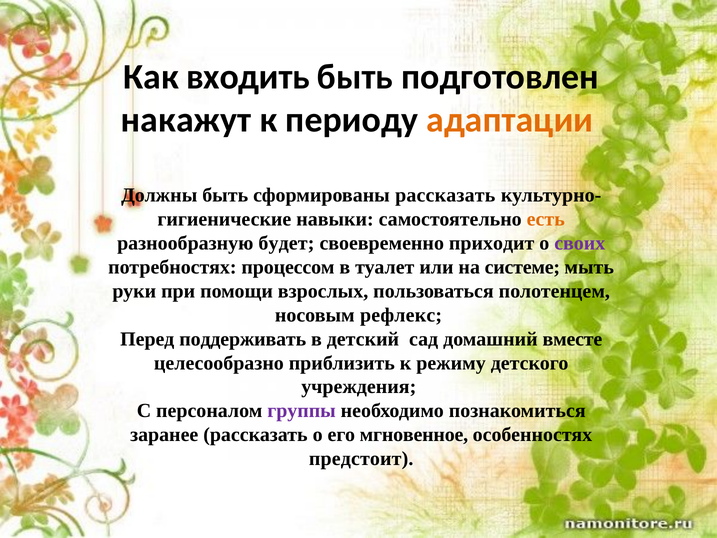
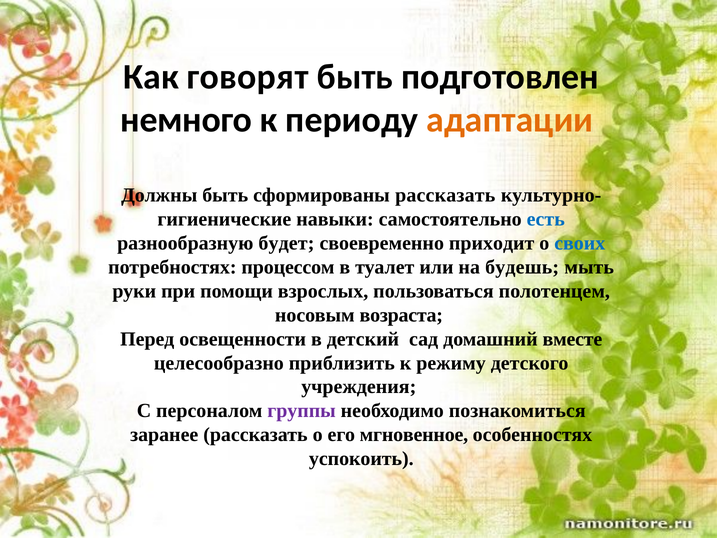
входить: входить -> говорят (248, 77)
накажут: накажут -> немного (186, 120)
есть colour: orange -> blue (546, 219)
своих colour: purple -> blue (580, 243)
системе: системе -> будешь (522, 267)
рефлекс: рефлекс -> возраста (401, 315)
поддерживать: поддерживать -> освещенности (243, 339)
предстоит: предстоит -> успокоить (361, 459)
